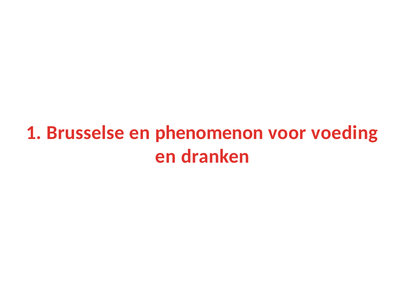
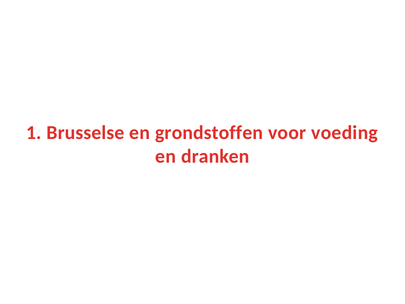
phenomenon: phenomenon -> grondstoffen (209, 133)
